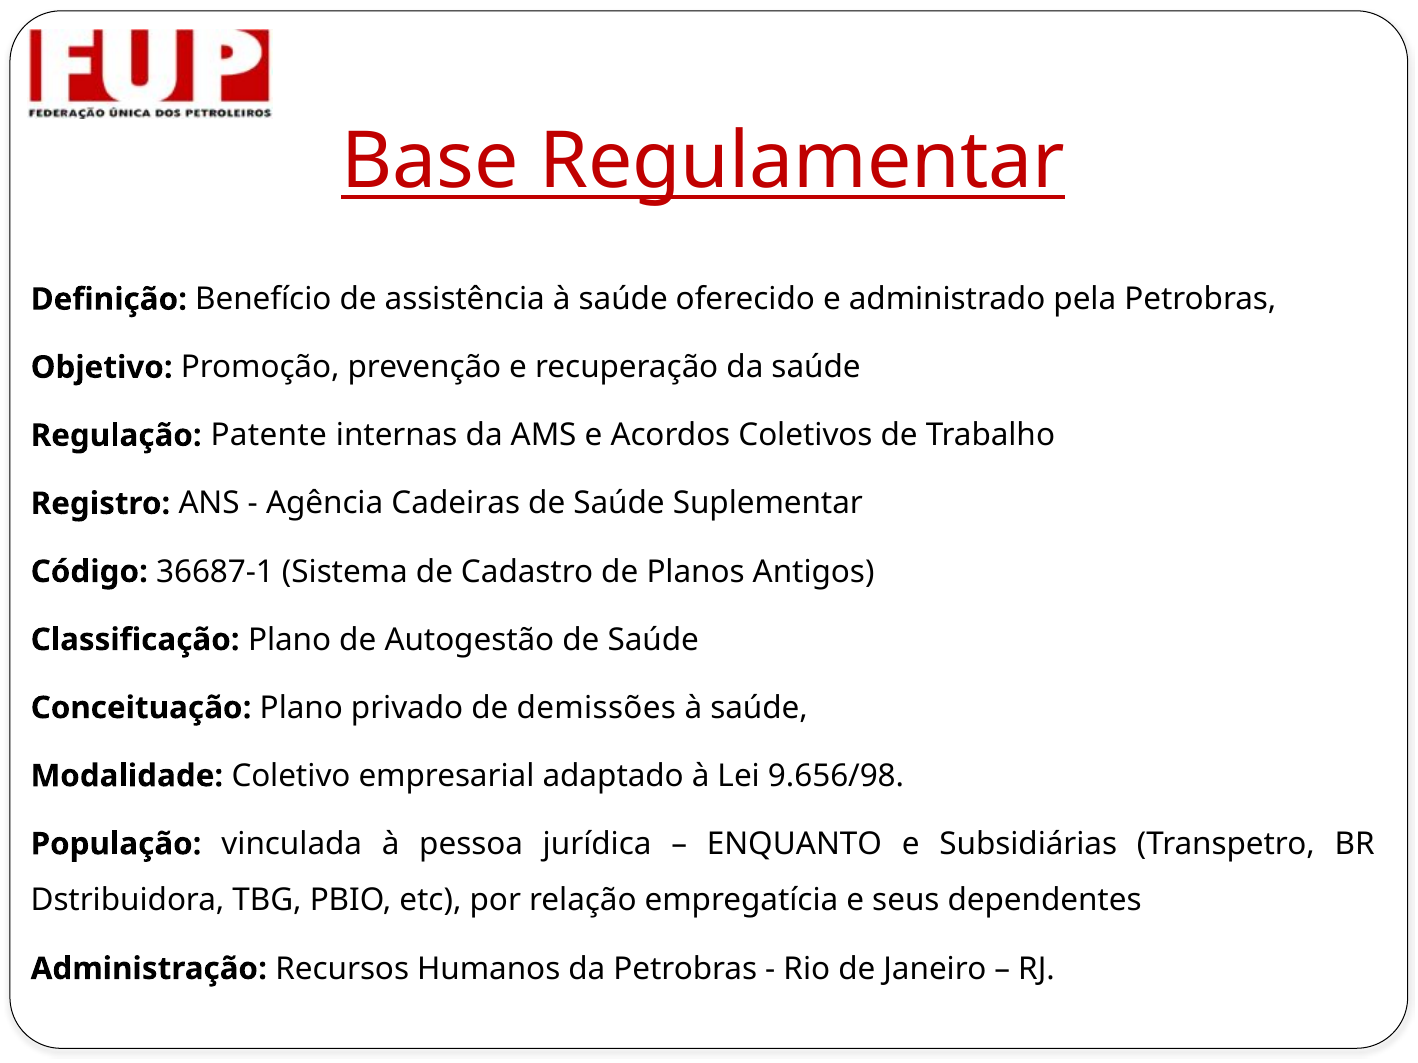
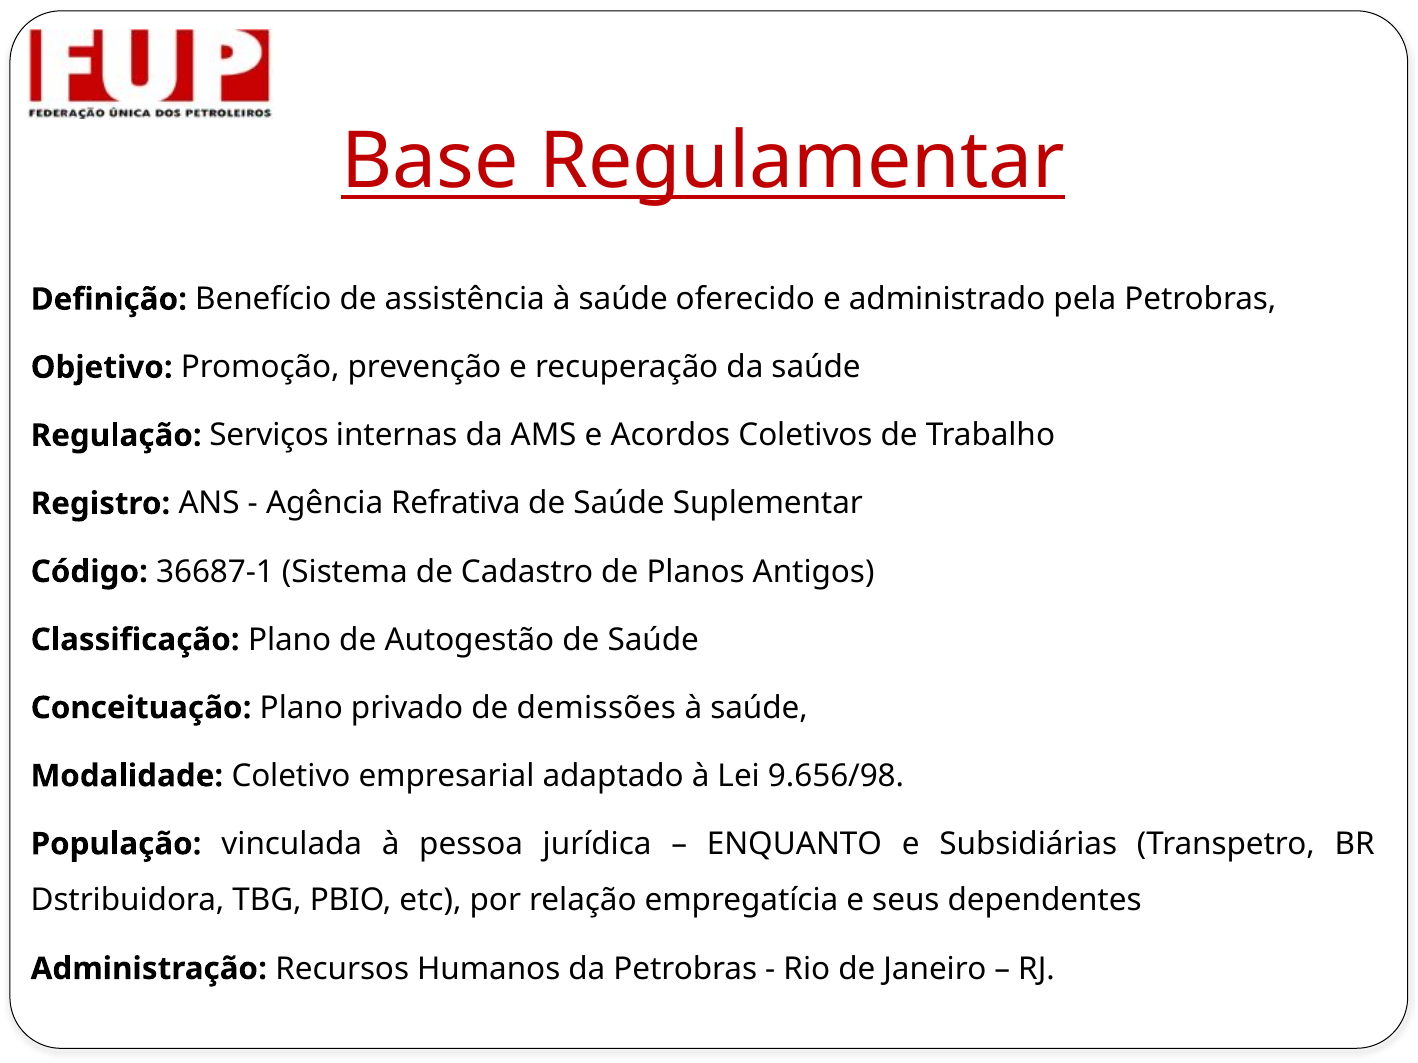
Patente: Patente -> Serviços (269, 436)
Cadeiras: Cadeiras -> Refrativa (456, 504)
